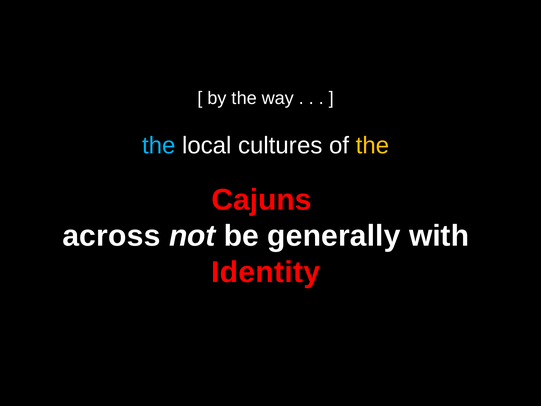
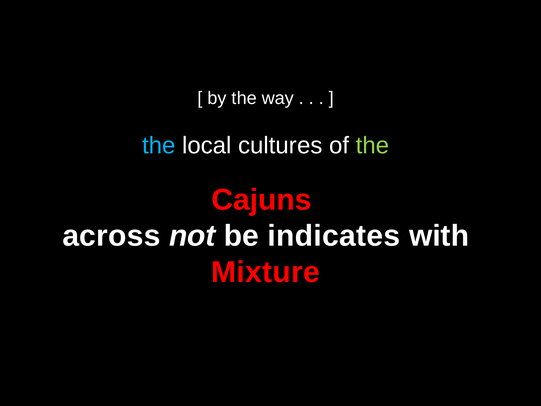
the colour: yellow -> light green (372, 145)
generally: generally -> indicates (334, 236)
Identity: Identity -> Mixture (266, 272)
